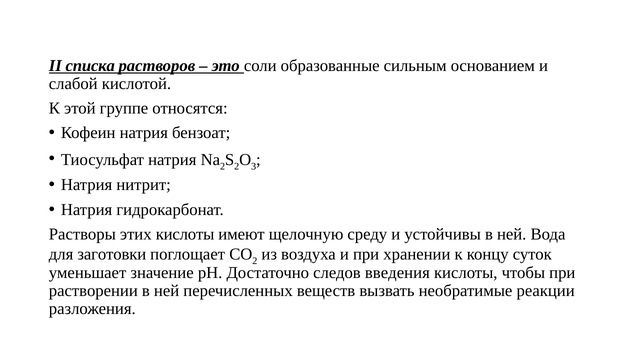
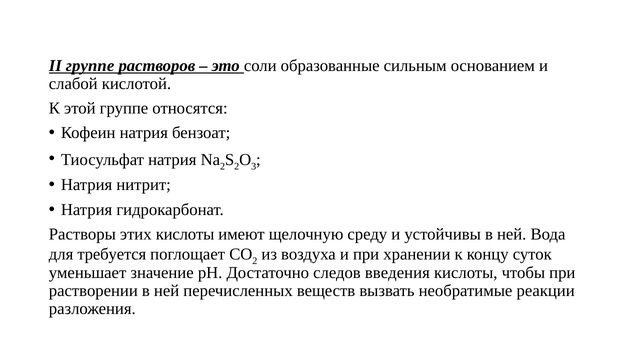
II списка: списка -> группе (90, 66)
заготовки: заготовки -> требуется (112, 255)
